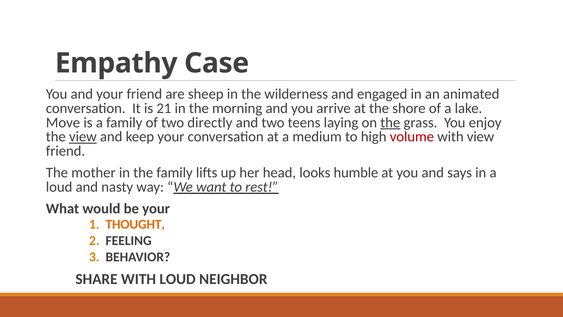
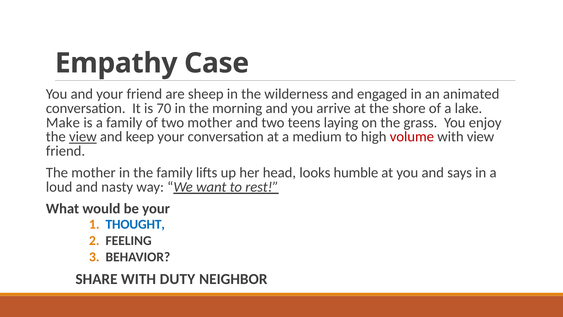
21: 21 -> 70 (164, 108)
Move: Move -> Make (63, 122)
two directly: directly -> mother (210, 122)
the underline: present -> none (390, 122)
THOUGHT colour: orange -> blue (135, 224)
WITH LOUD: LOUD -> DUTY (177, 279)
